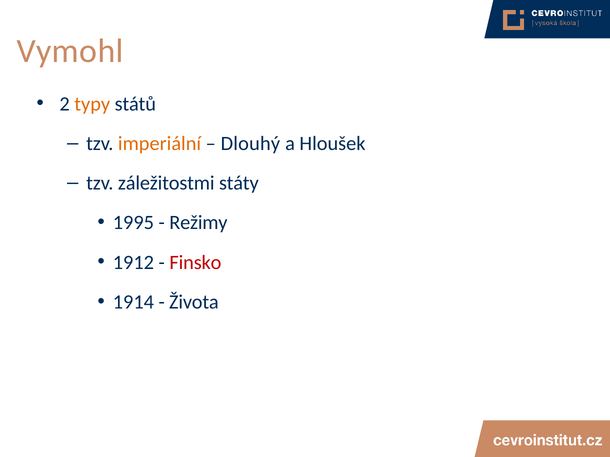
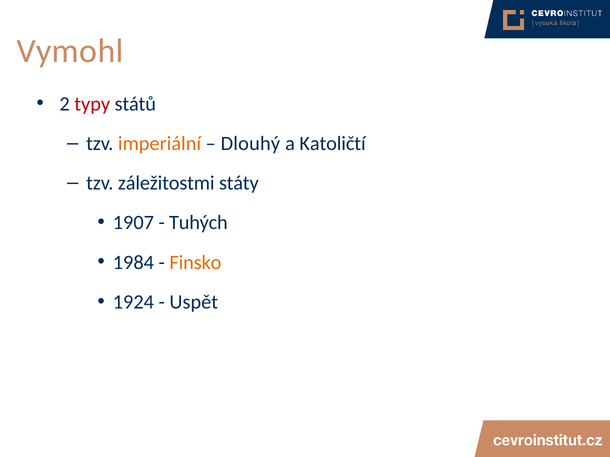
typy colour: orange -> red (92, 104)
Hloušek: Hloušek -> Katoličtí (333, 144)
1995: 1995 -> 1907 (133, 223)
Režimy: Režimy -> Tuhých (198, 223)
1912: 1912 -> 1984 (133, 263)
Finsko colour: red -> orange (195, 263)
1914: 1914 -> 1924 (133, 302)
Života: Života -> Uspět (194, 302)
